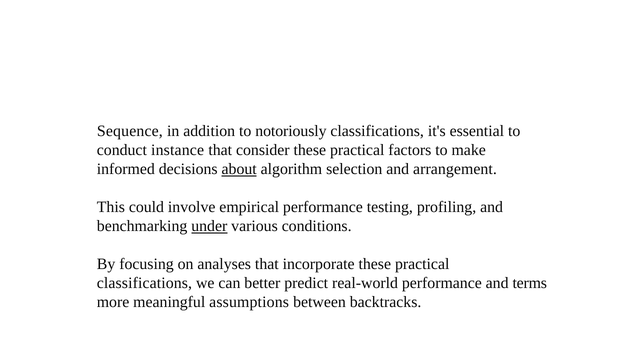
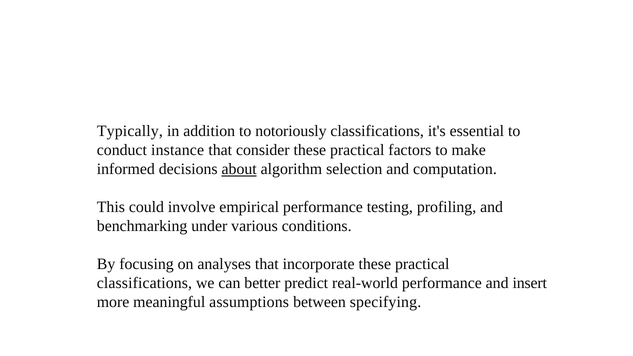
Sequence: Sequence -> Typically (130, 131)
arrangement: arrangement -> computation (455, 169)
under underline: present -> none (209, 226)
terms: terms -> insert (530, 283)
backtracks: backtracks -> specifying (385, 302)
